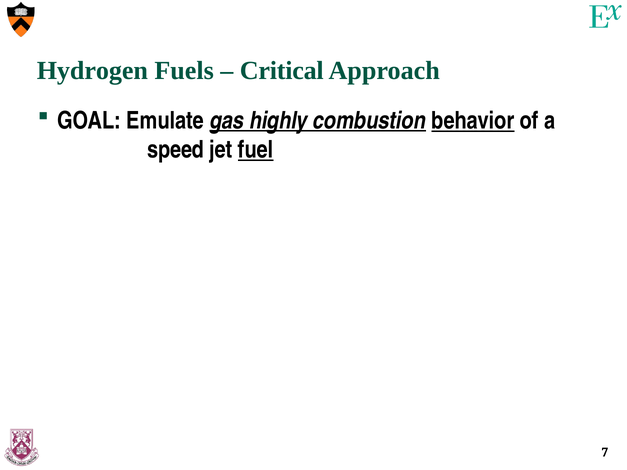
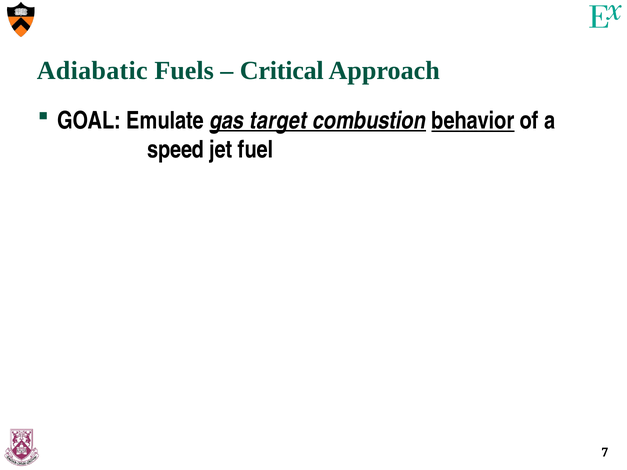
Hydrogen: Hydrogen -> Adiabatic (92, 71)
highly: highly -> target (278, 121)
fuel underline: present -> none (256, 150)
